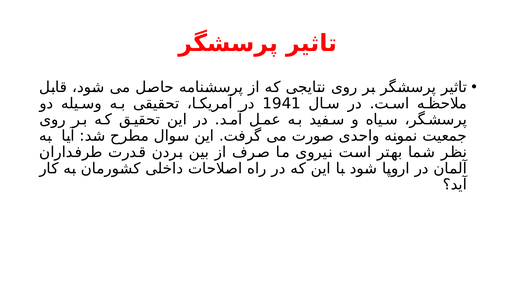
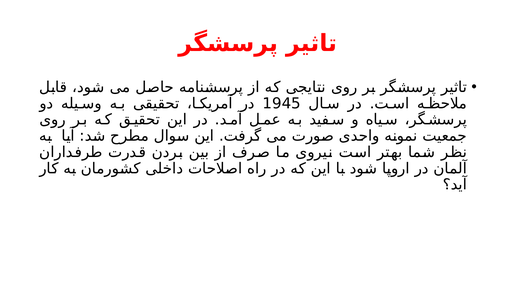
1941: 1941 -> 1945 (282, 103)
